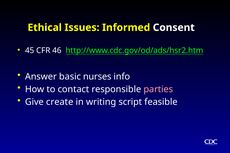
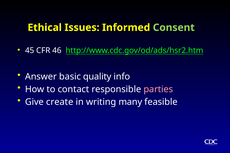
Consent colour: white -> light green (174, 28)
nurses: nurses -> quality (97, 77)
script: script -> many (130, 102)
